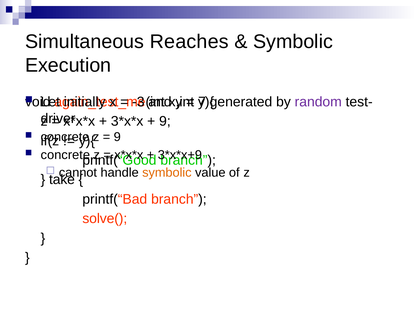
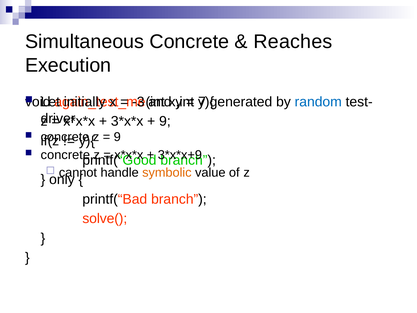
Simultaneous Reaches: Reaches -> Concrete (189, 42)
Symbolic: Symbolic -> Reaches (293, 42)
random colour: purple -> blue (318, 102)
take: take -> only (62, 180)
